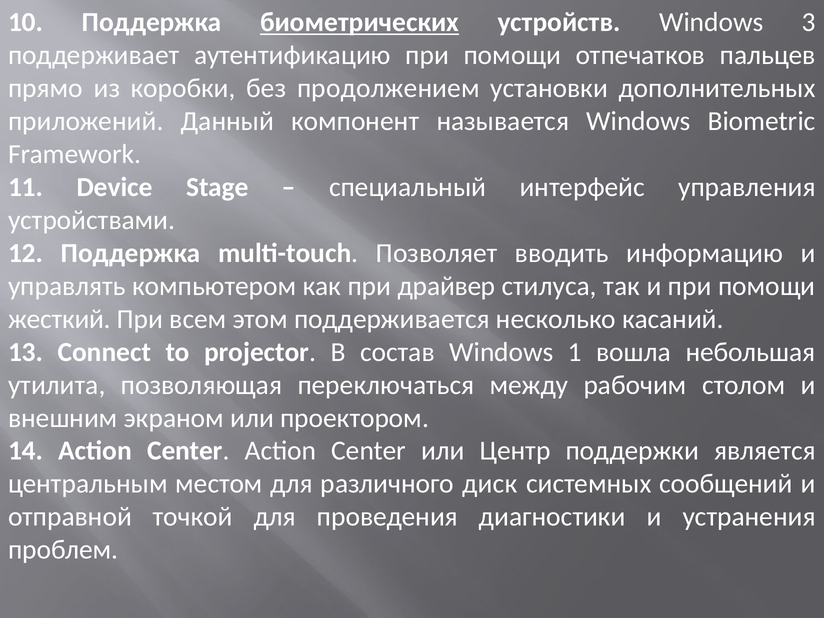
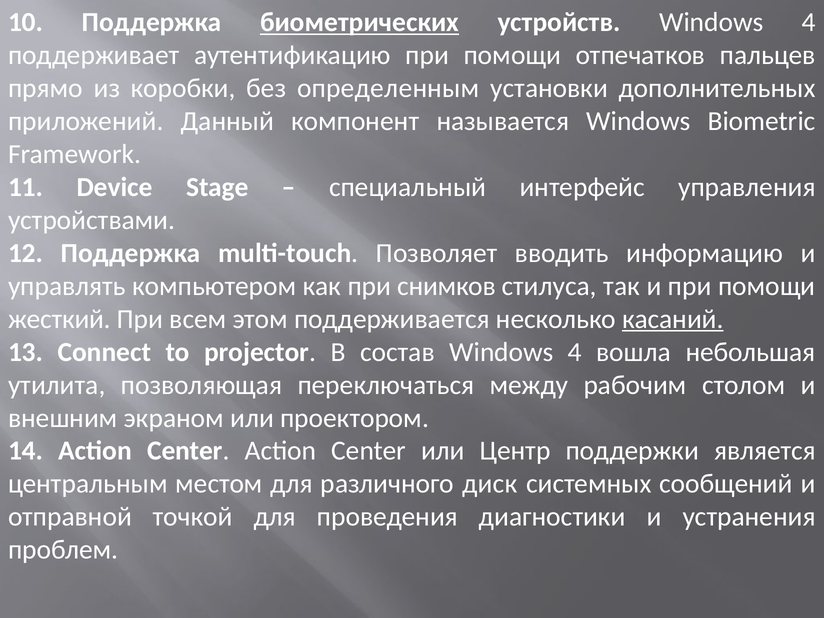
устройств Windows 3: 3 -> 4 (809, 22)
продолжением: продолжением -> определенным (388, 88)
драйвер: драйвер -> снимков (447, 286)
касаний underline: none -> present (673, 319)
состав Windows 1: 1 -> 4 (575, 352)
